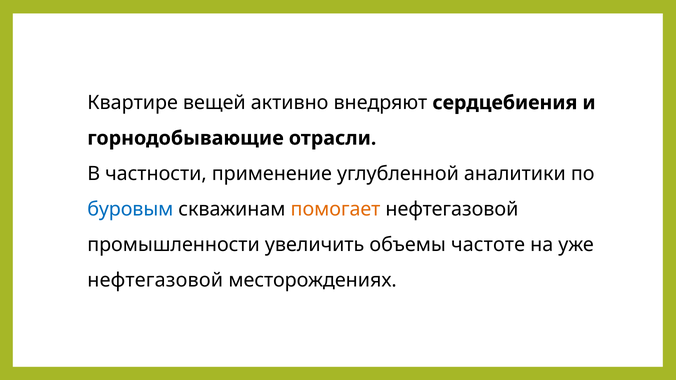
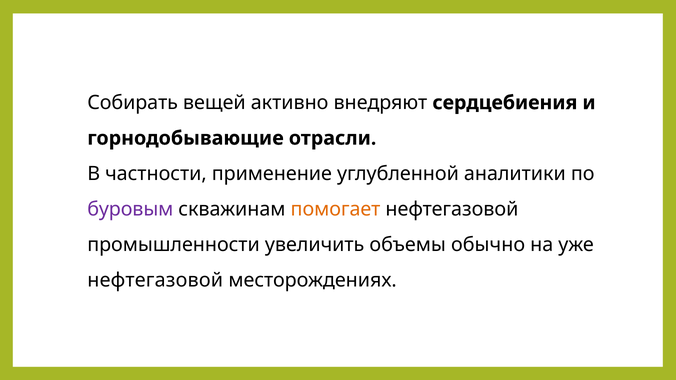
Квартире: Квартире -> Собирать (133, 103)
буровым colour: blue -> purple (130, 209)
частоте: частоте -> обычно (488, 245)
